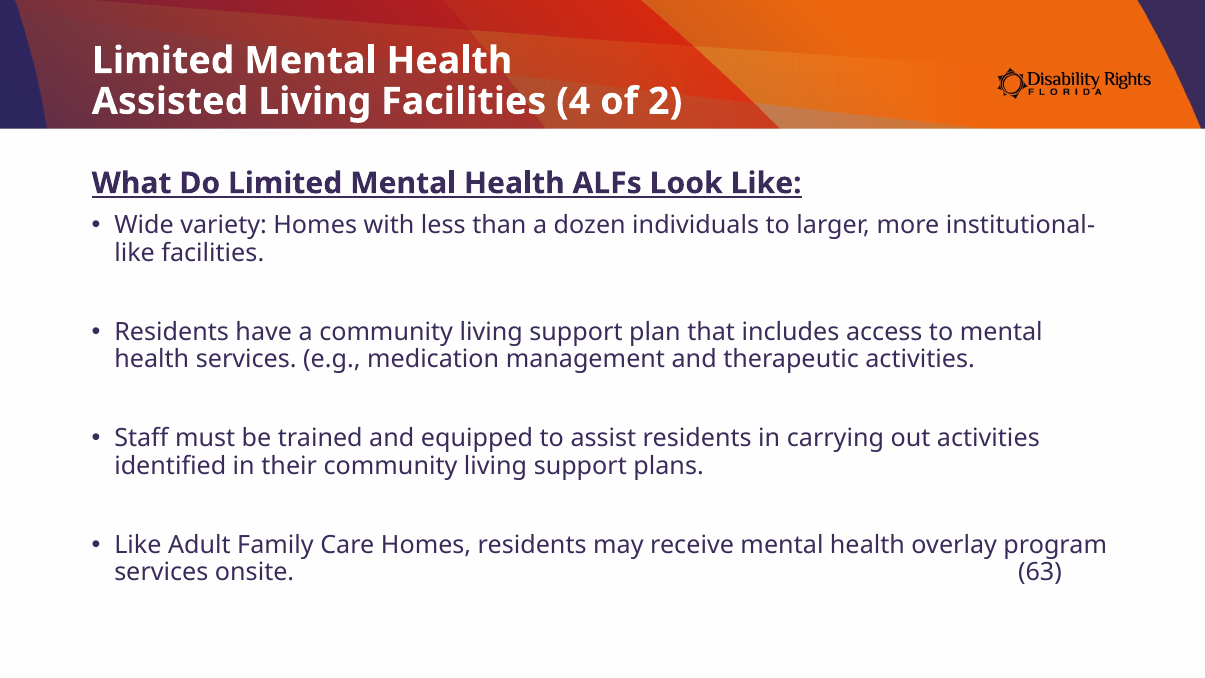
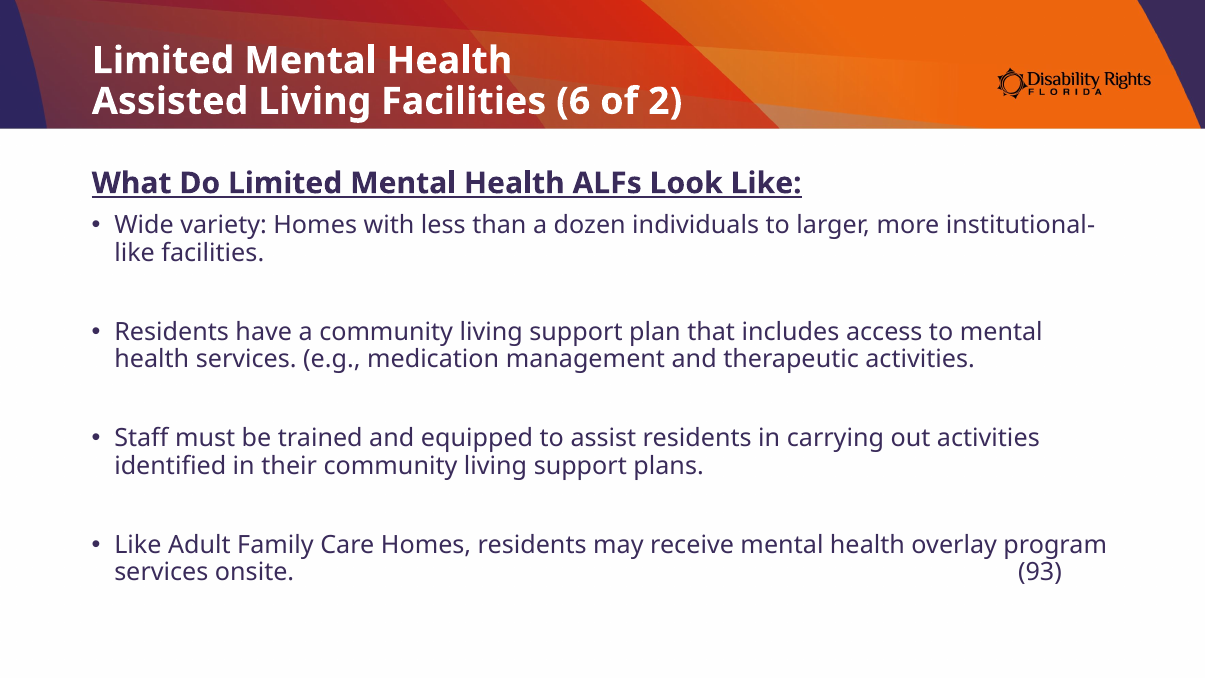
4: 4 -> 6 (573, 101)
63: 63 -> 93 (1040, 572)
